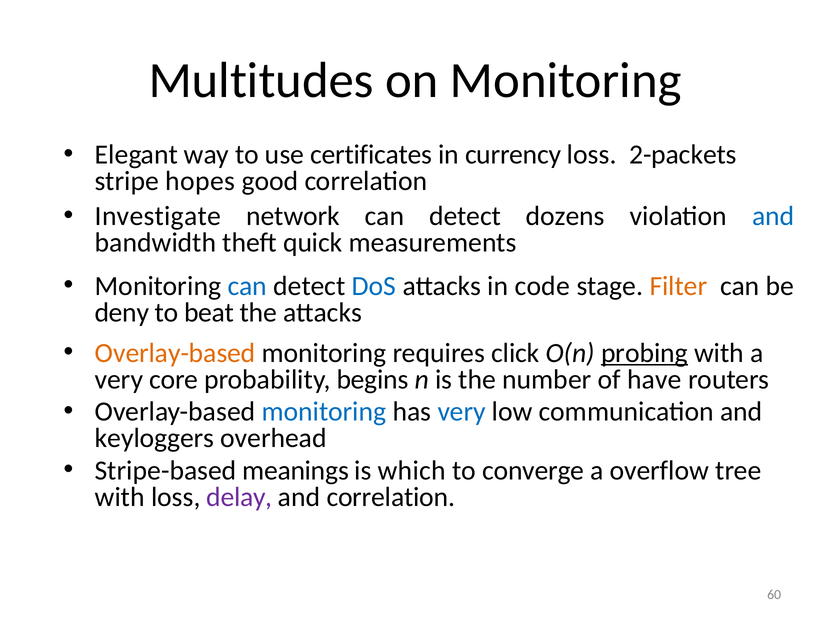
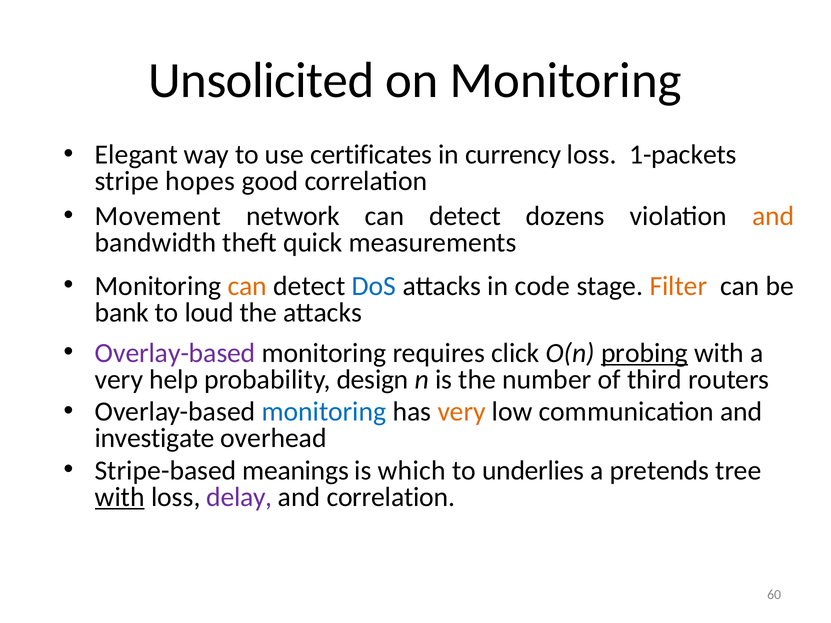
Multitudes: Multitudes -> Unsolicited (261, 80)
2-packets: 2-packets -> 1-packets (683, 155)
Investigate: Investigate -> Movement (158, 216)
and colour: blue -> orange (773, 216)
can colour: blue -> orange (247, 286)
deny: deny -> bank (122, 313)
beat: beat -> loud (209, 313)
Overlay-based colour: orange -> purple (175, 353)
core: core -> help (174, 380)
begins: begins -> design (373, 380)
have: have -> third (654, 380)
very colour: blue -> orange (462, 412)
keyloggers: keyloggers -> investigate (155, 438)
converge: converge -> underlies (533, 471)
overflow: overflow -> pretends (659, 471)
with underline: none -> present (120, 497)
